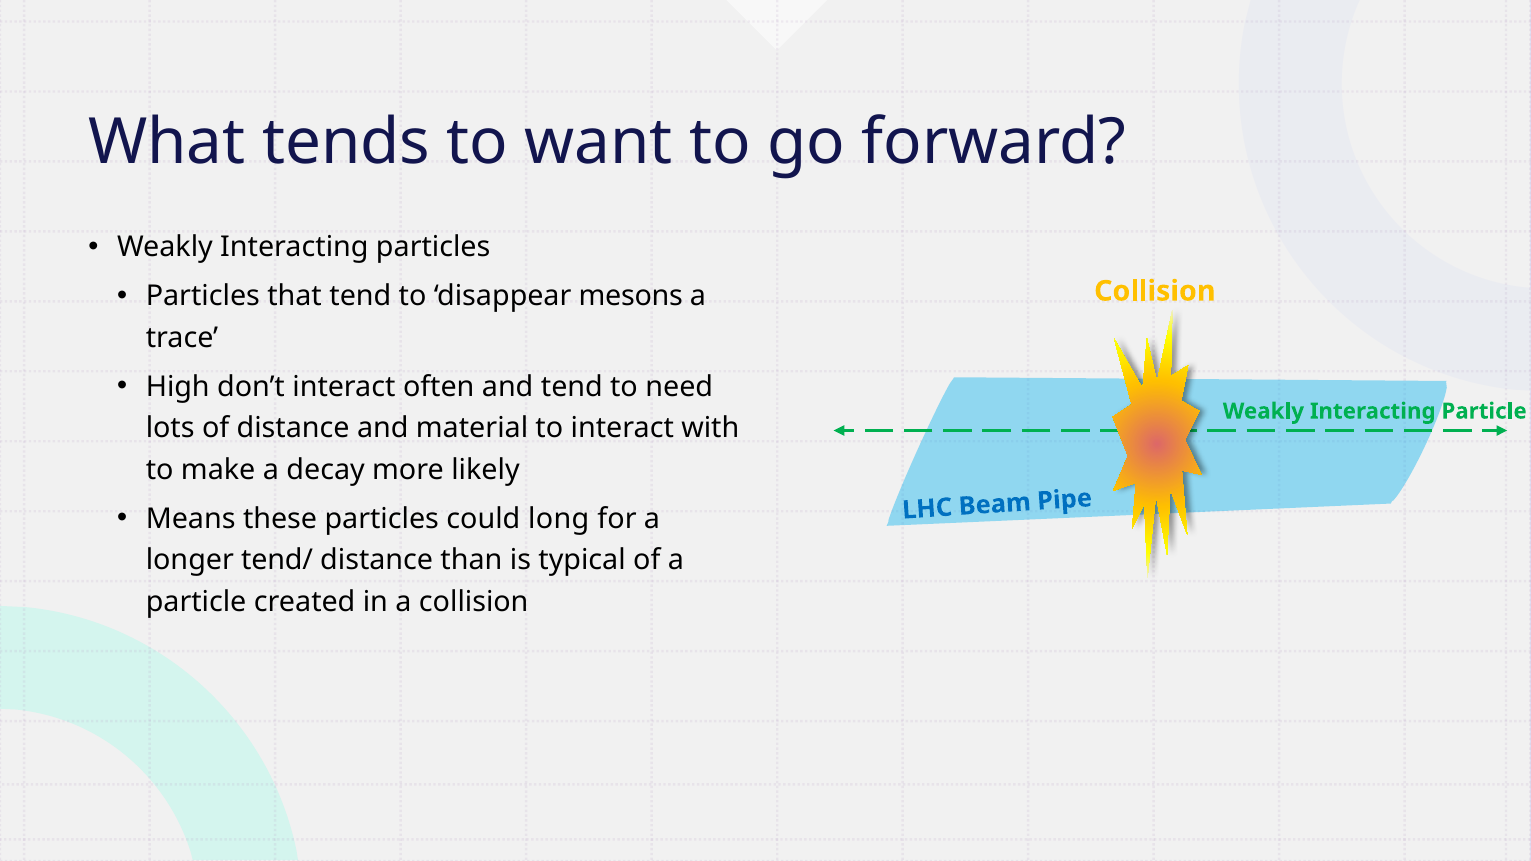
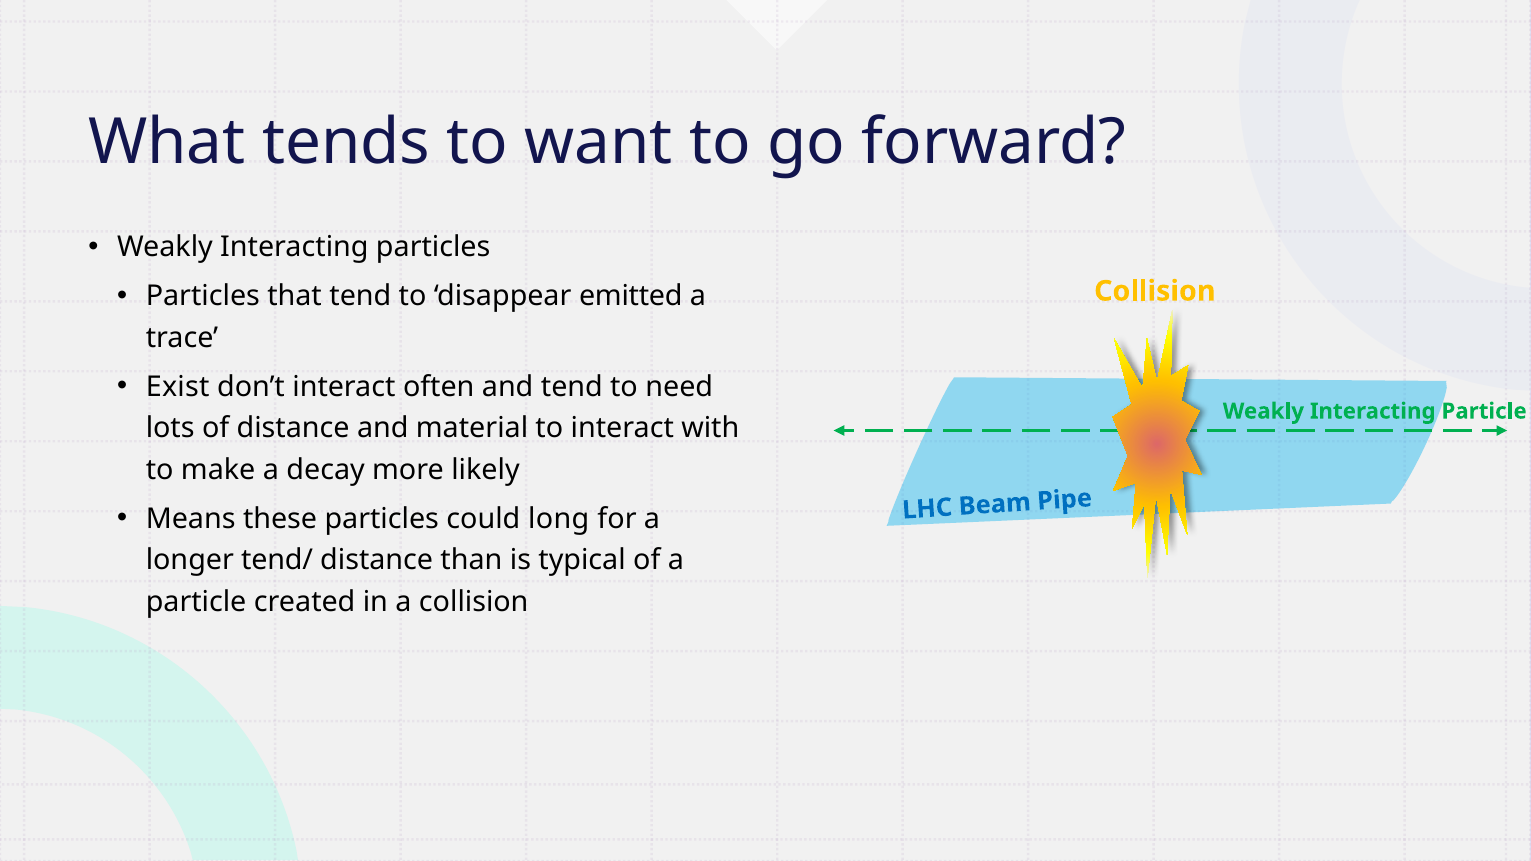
mesons: mesons -> emitted (631, 297)
High: High -> Exist (178, 387)
